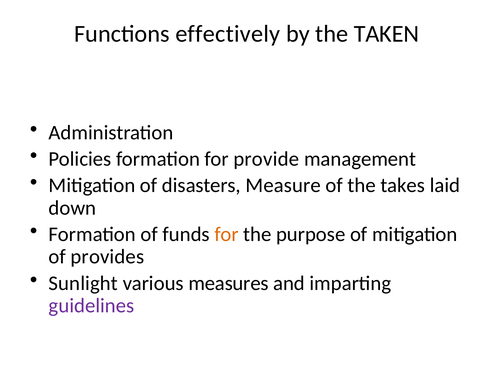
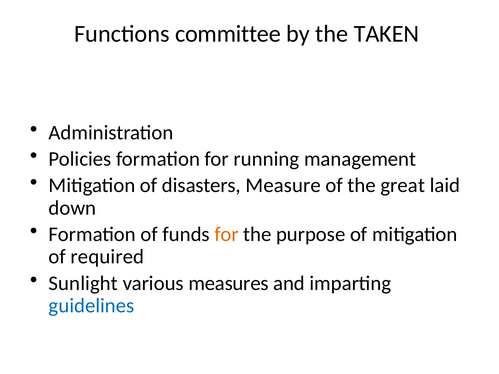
effectively: effectively -> committee (228, 34)
provide: provide -> running (266, 159)
takes: takes -> great (403, 186)
provides: provides -> required (107, 257)
guidelines colour: purple -> blue (91, 306)
